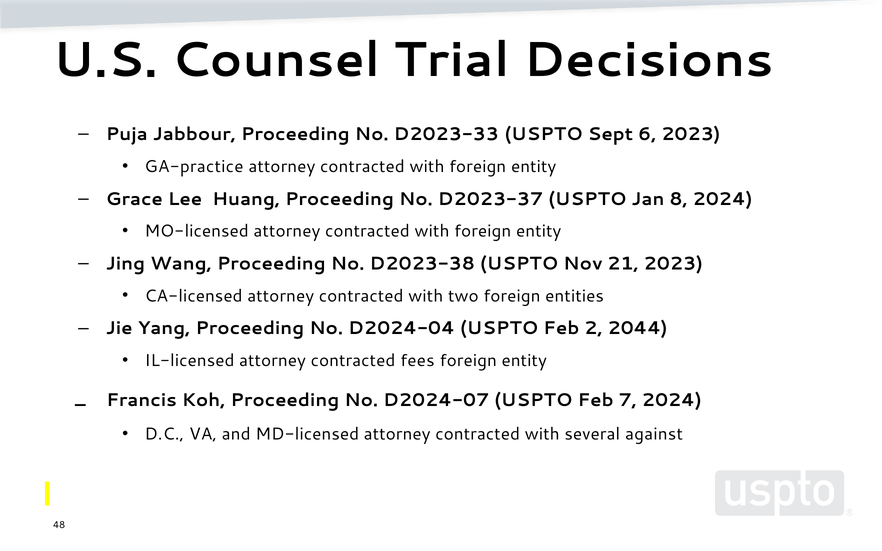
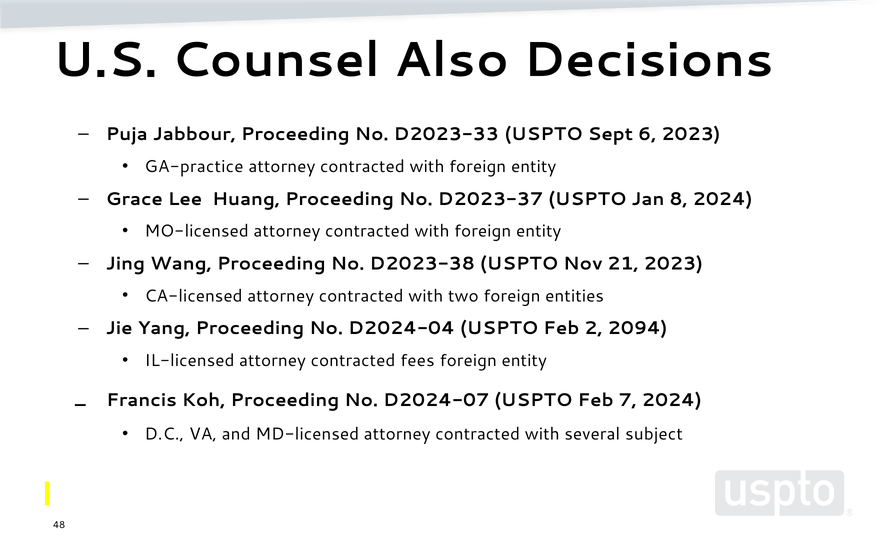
Trial: Trial -> Also (452, 60)
2044: 2044 -> 2094 (638, 329)
against: against -> subject (654, 434)
